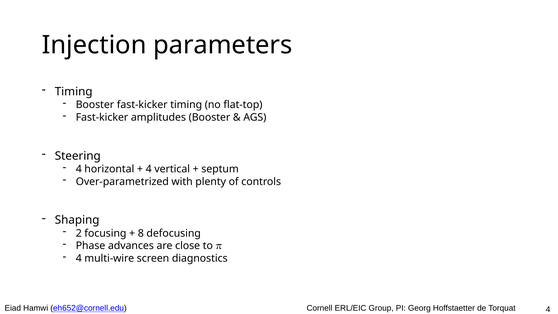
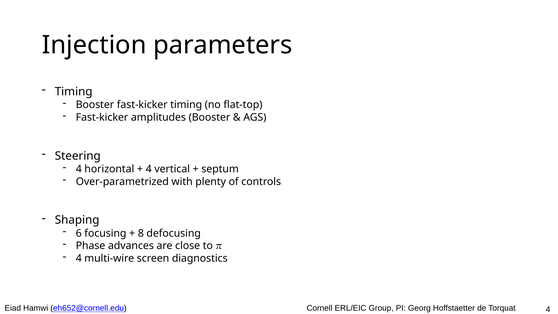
2: 2 -> 6 (79, 233)
